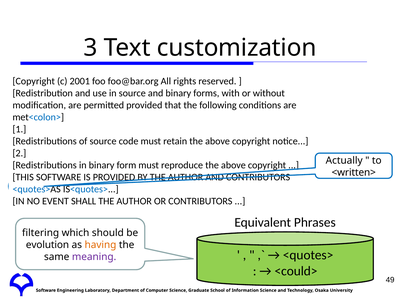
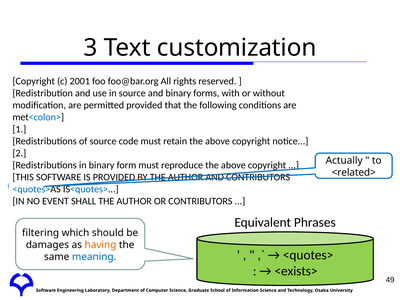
<written>: <written> -> <related> (354, 172)
evolution: evolution -> damages (47, 245)
meaning colour: purple -> blue (94, 257)
<could>: <could> -> <exists> (296, 271)
